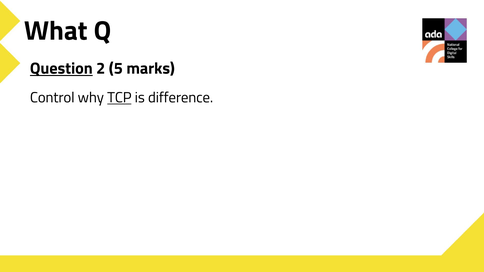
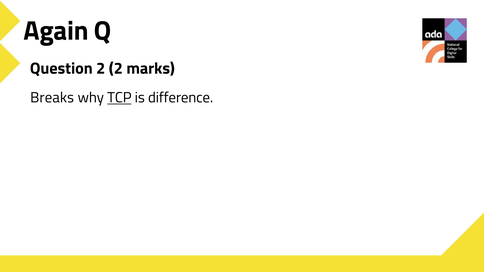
What: What -> Again (56, 31)
Question underline: present -> none (61, 69)
2 5: 5 -> 2 (116, 69)
Control: Control -> Breaks (52, 98)
